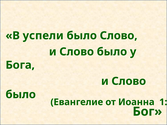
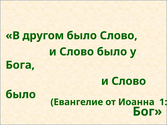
успели: успели -> другом (43, 36)
